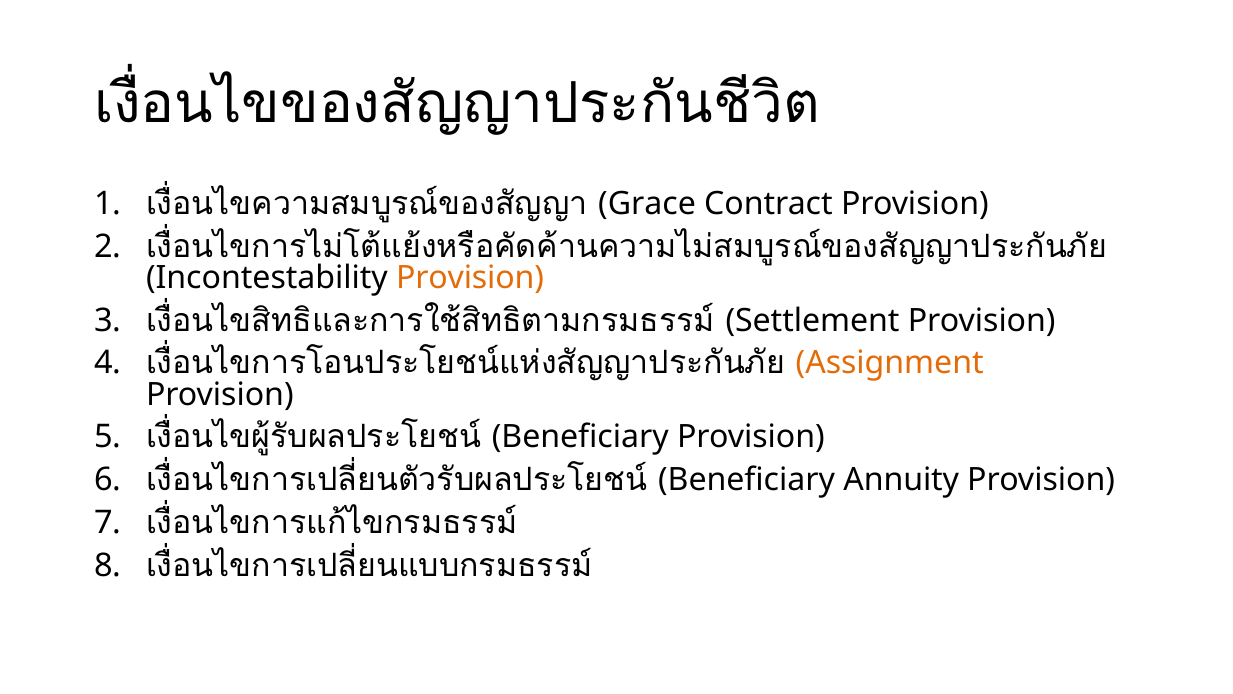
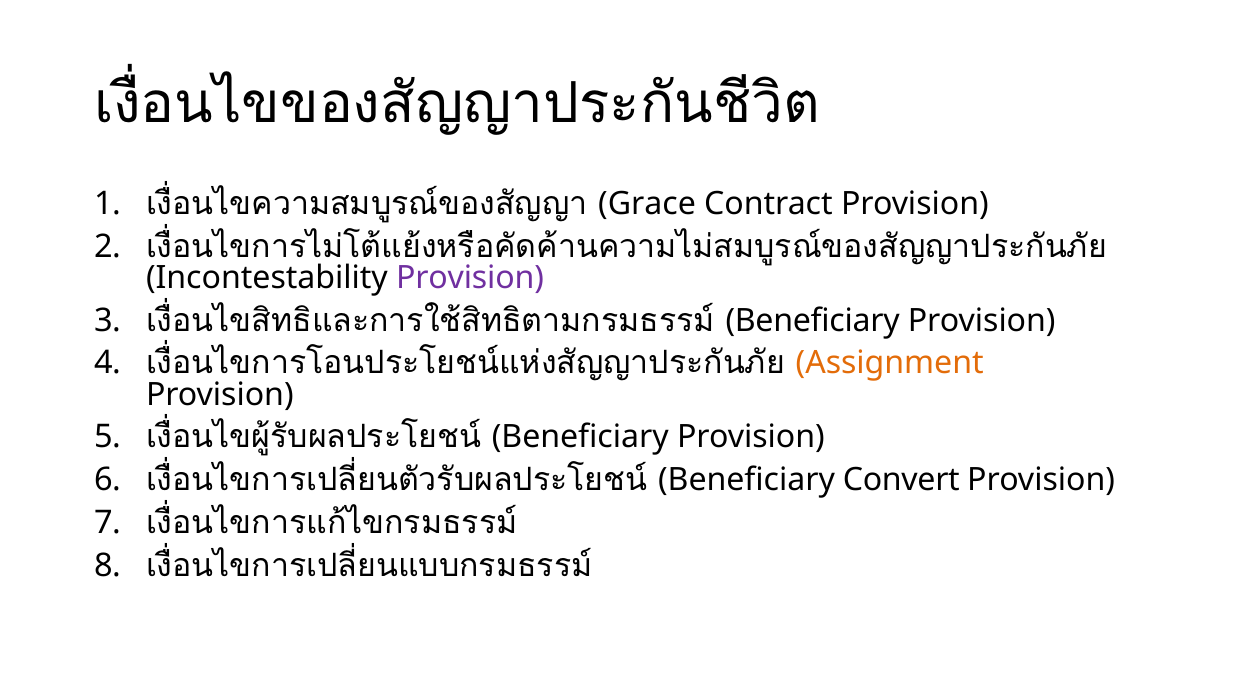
Provision colour: orange -> purple (470, 278)
Settlement: Settlement -> Beneficiary (813, 320)
Annuity: Annuity -> Convert (901, 480)
